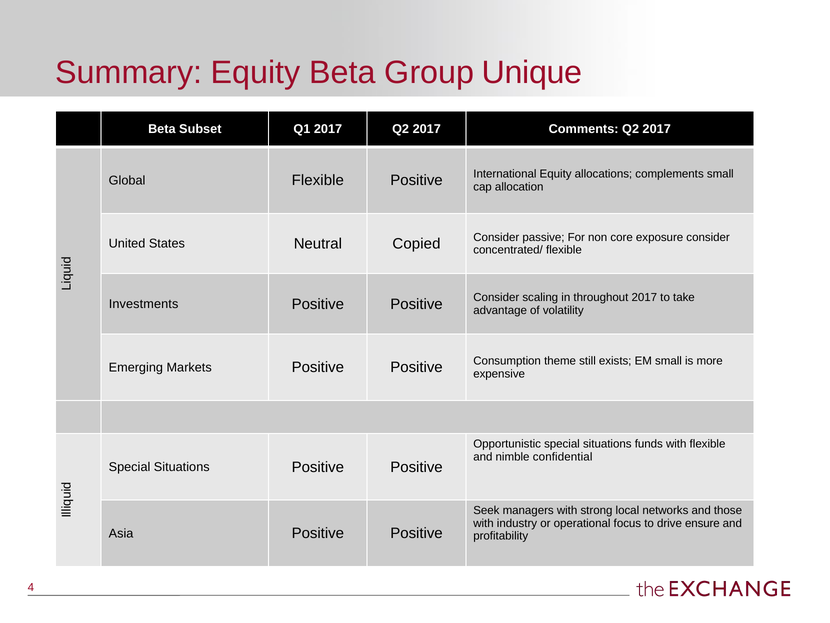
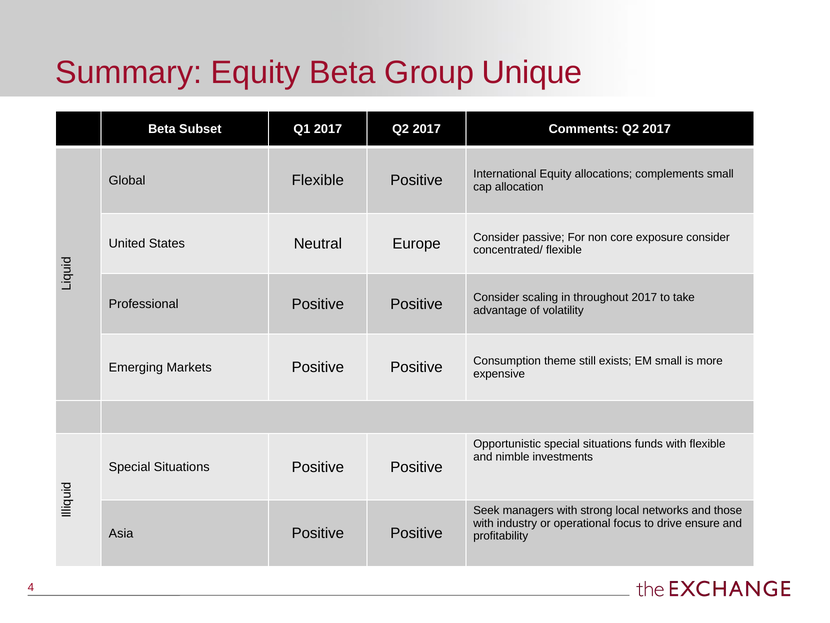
Copied: Copied -> Europe (417, 244)
Investments: Investments -> Professional (144, 304)
confidential: confidential -> investments (563, 456)
